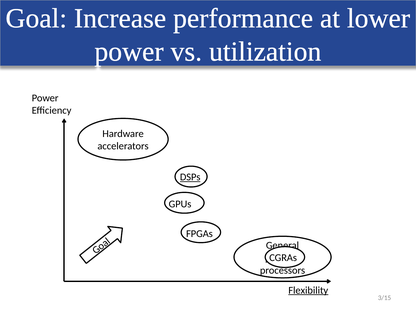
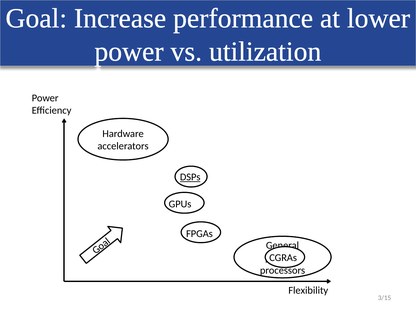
Flexibility underline: present -> none (308, 290)
